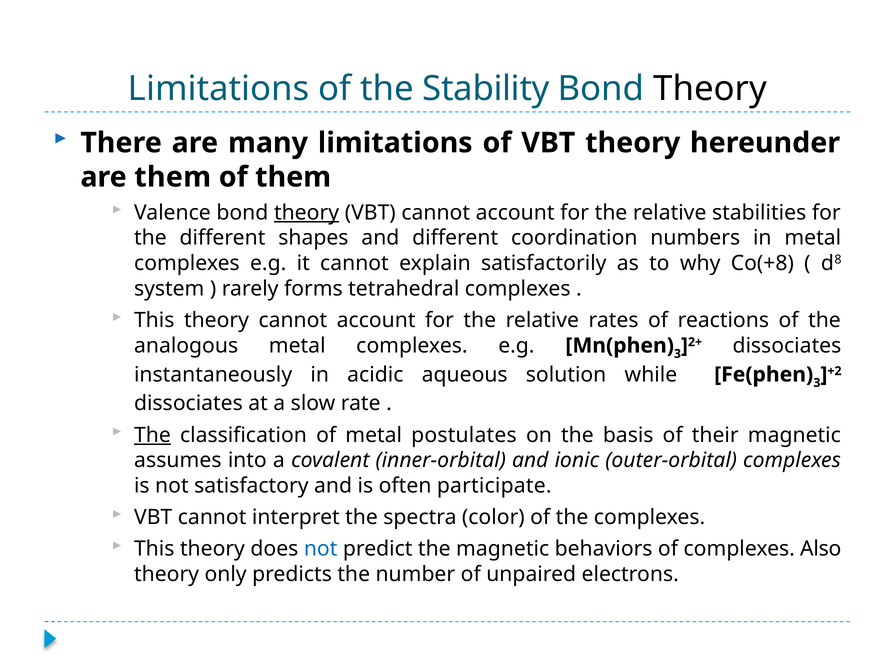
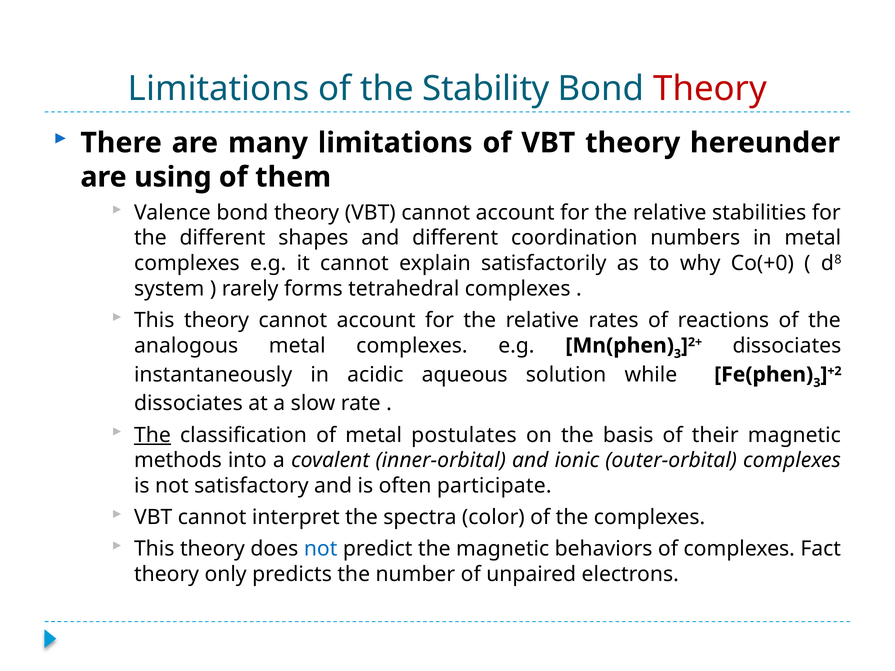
Theory colour: black -> red (710, 89)
are them: them -> using (173, 177)
theory underline: present -> none (307, 213)
Co(+8: Co(+8 -> Co(+0 (762, 263)
assumes: assumes -> methods (178, 461)
Also: Also -> Fact (821, 549)
